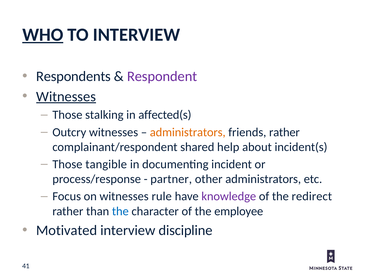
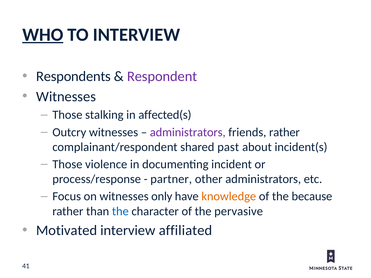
Witnesses underline: present -> none (66, 97)
administrators colour: orange -> purple (188, 132)
help: help -> past (228, 147)
tangible: tangible -> violence (106, 164)
rule: rule -> only (162, 197)
knowledge colour: purple -> orange (229, 197)
redirect: redirect -> because (312, 197)
employee: employee -> pervasive (239, 211)
discipline: discipline -> affiliated (185, 231)
